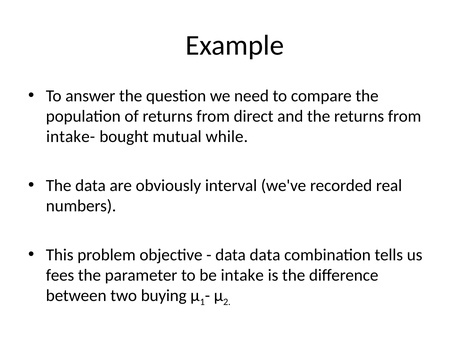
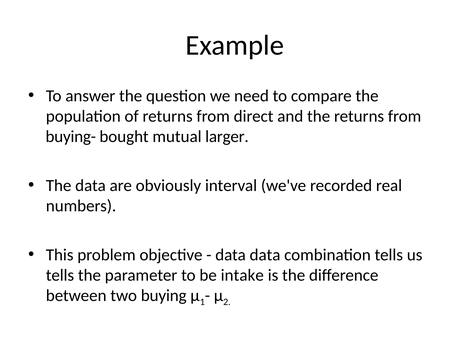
intake-: intake- -> buying- (71, 137)
while: while -> larger (227, 137)
fees: fees -> tells (60, 276)
